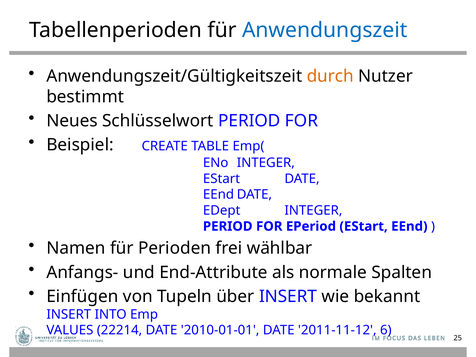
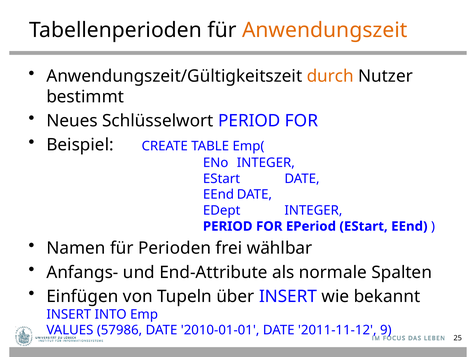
Anwendungszeit colour: blue -> orange (325, 30)
22214: 22214 -> 57986 (120, 330)
6: 6 -> 9 (386, 330)
